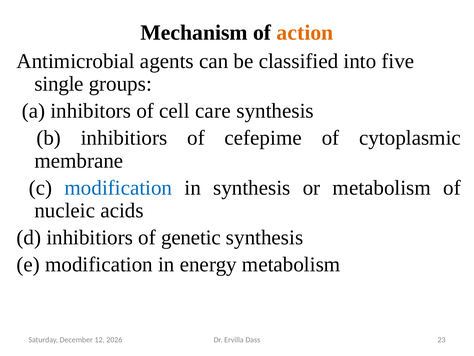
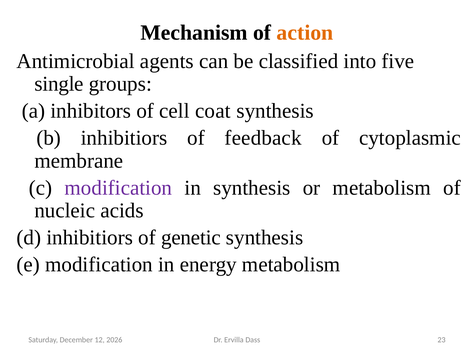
care: care -> coat (213, 111)
cefepime: cefepime -> feedback (263, 138)
modification colour: blue -> purple (118, 188)
